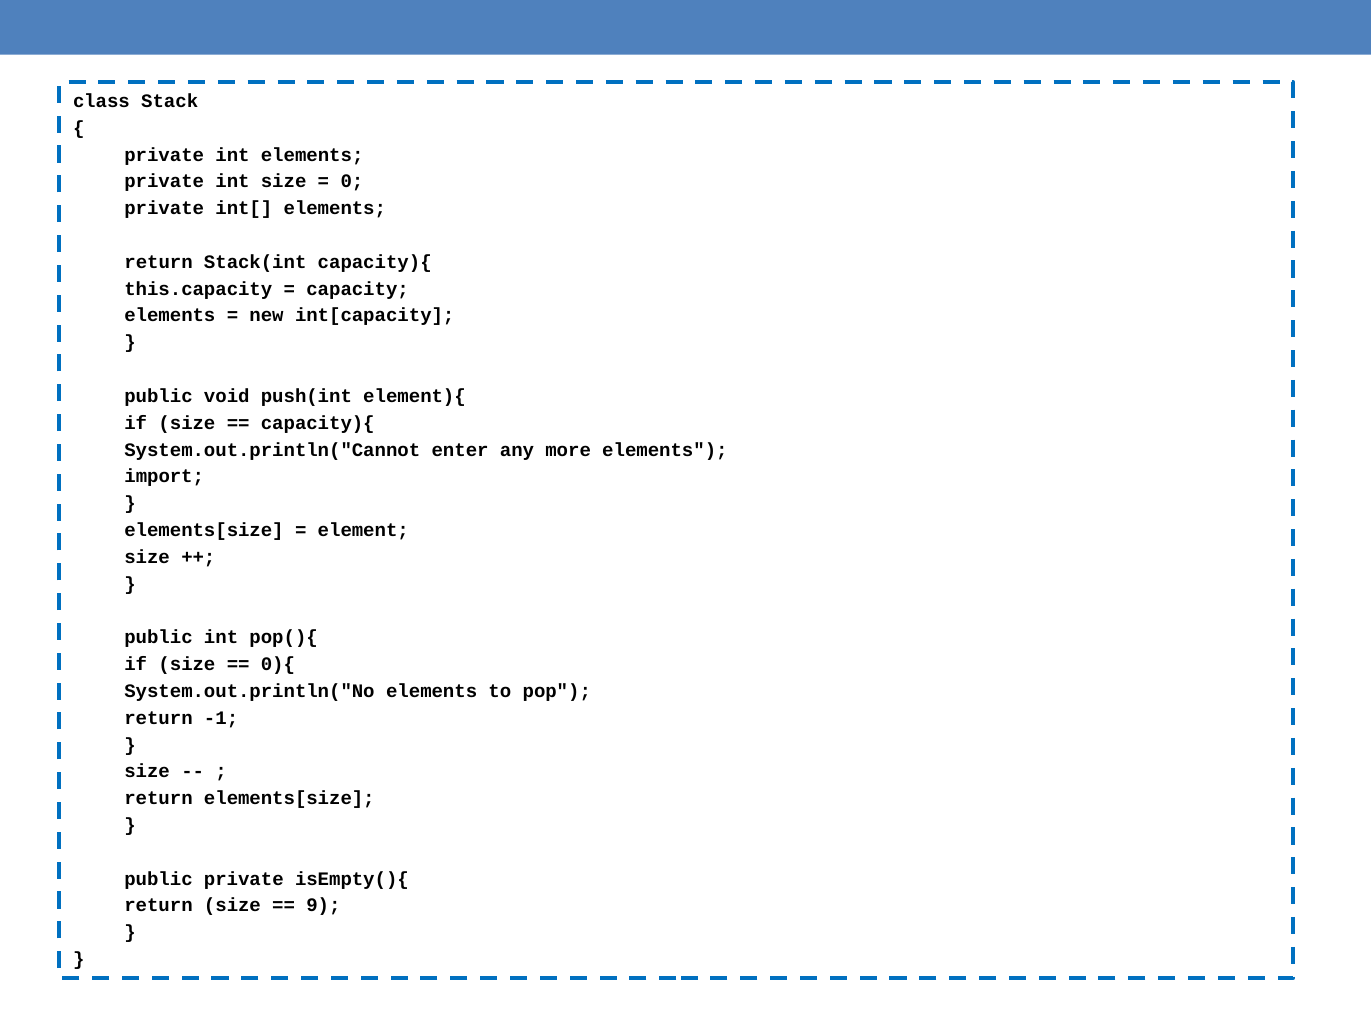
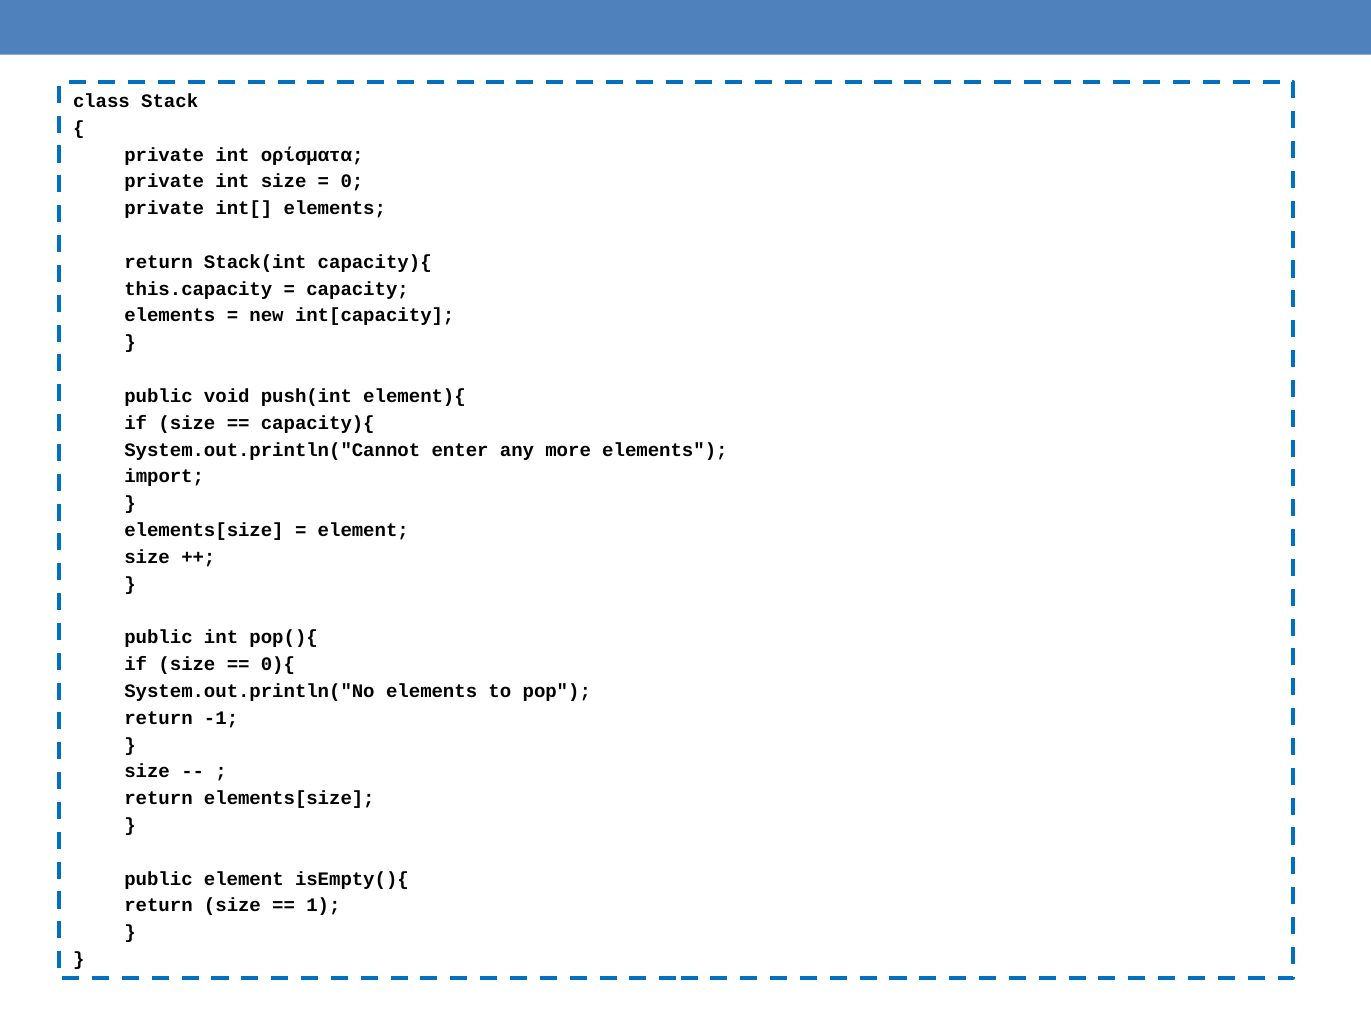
int elements: elements -> ορίσματα (312, 155)
public private: private -> element (244, 879)
9: 9 -> 1 (323, 906)
